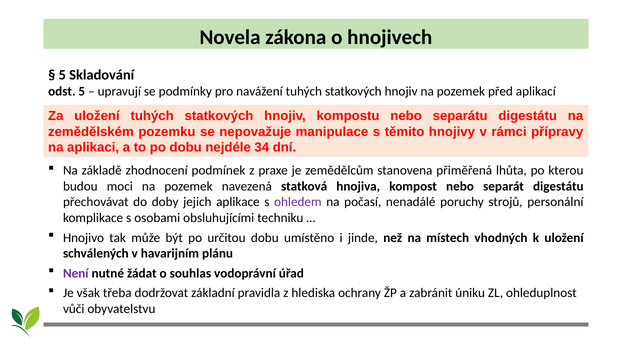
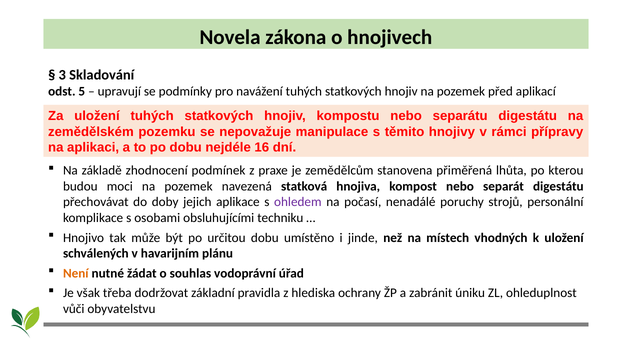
5: 5 -> 3 (62, 75)
34: 34 -> 16 (262, 148)
Není colour: purple -> orange (76, 274)
